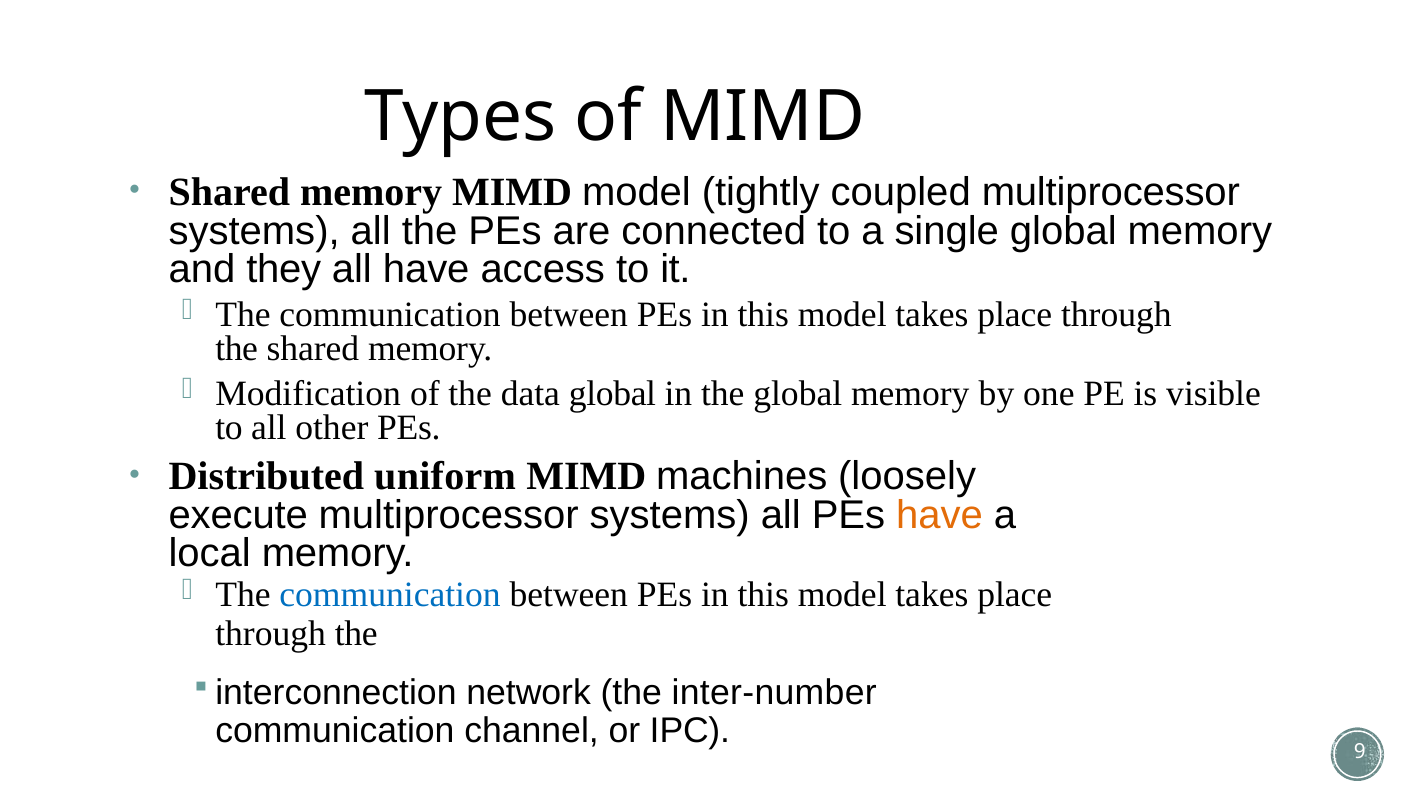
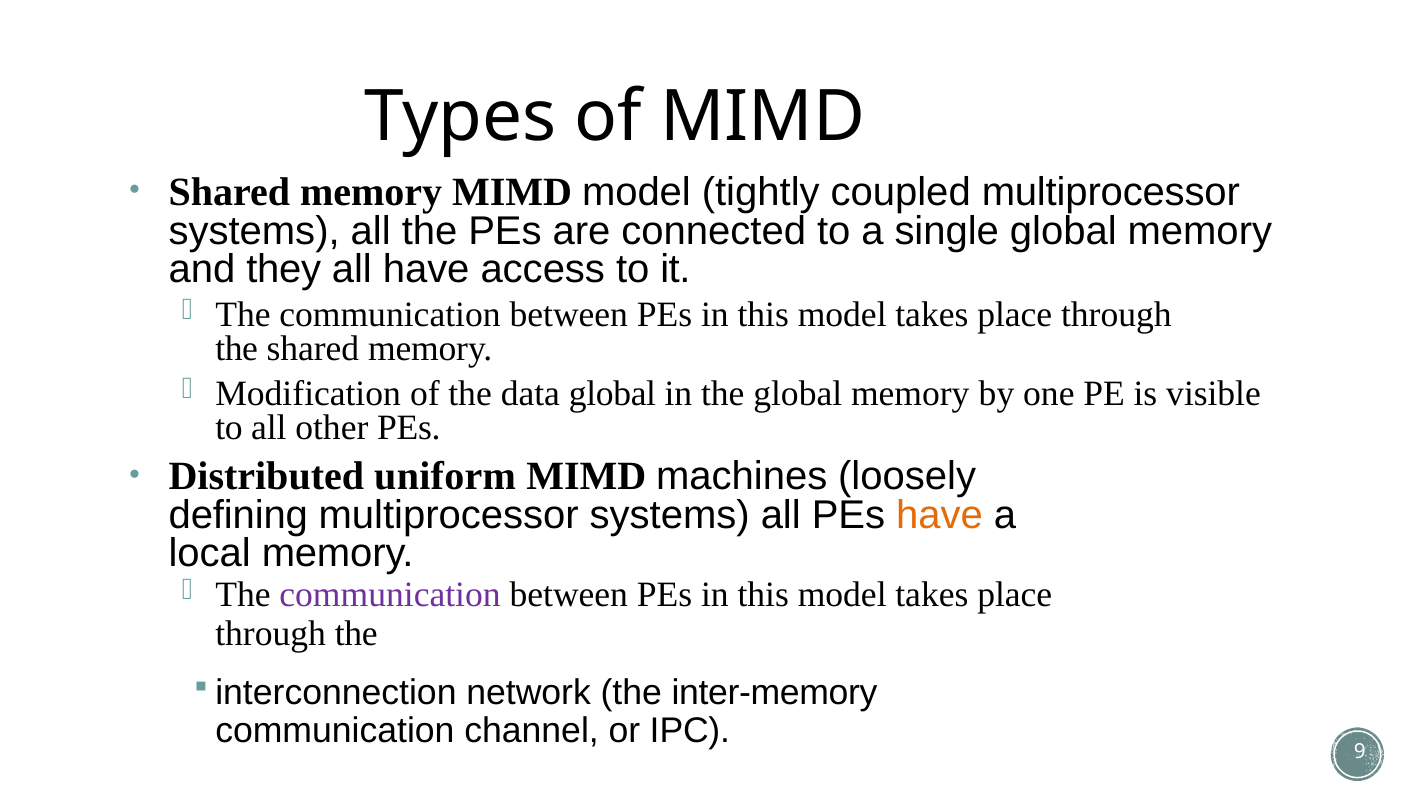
execute: execute -> defining (238, 515)
communication colour: blue -> purple (390, 595)
inter-number: inter-number -> inter-memory (774, 692)
